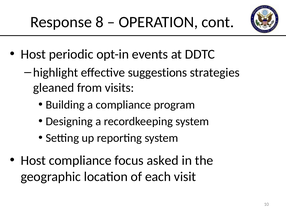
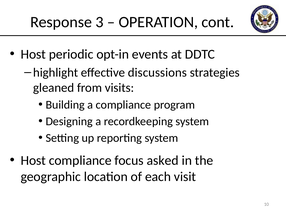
8: 8 -> 3 (99, 22)
suggestions: suggestions -> discussions (157, 73)
